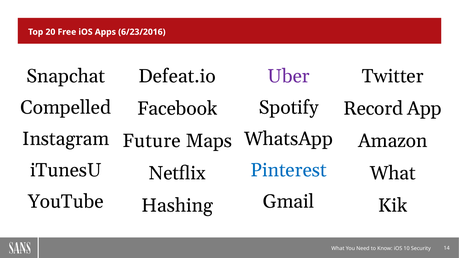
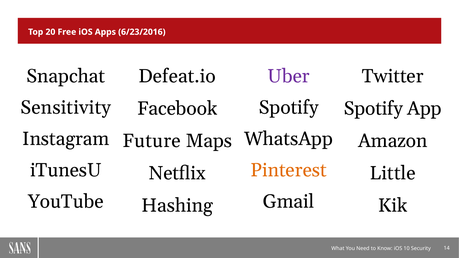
Compelled: Compelled -> Sensitivity (66, 108)
Record: Record -> Spotify (373, 109)
Pinterest colour: blue -> orange (289, 170)
What: What -> Little (393, 173)
